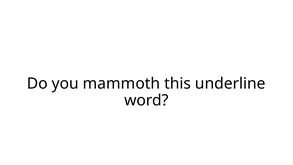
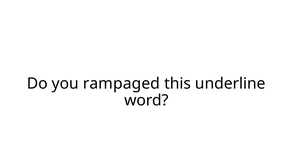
mammoth: mammoth -> rampaged (121, 83)
